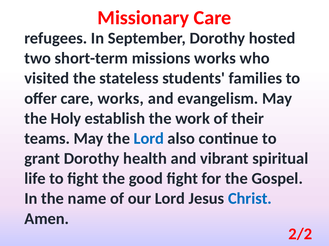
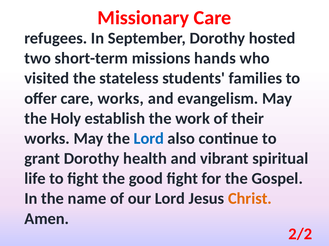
missions works: works -> hands (215, 58)
teams: teams -> works (47, 139)
Christ colour: blue -> orange (250, 199)
